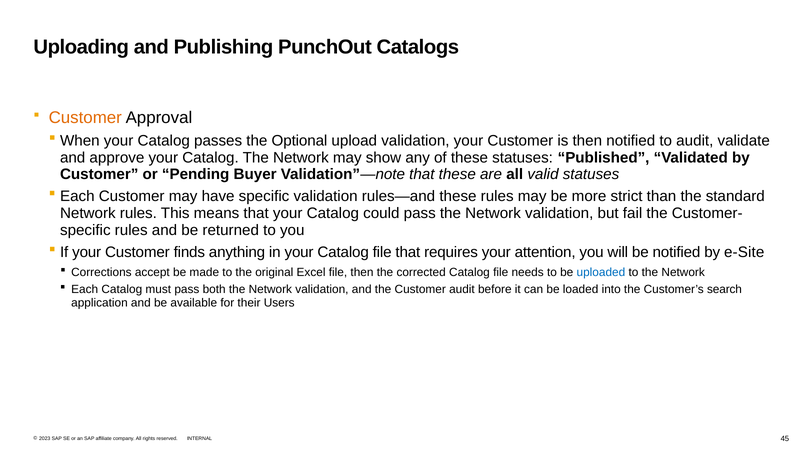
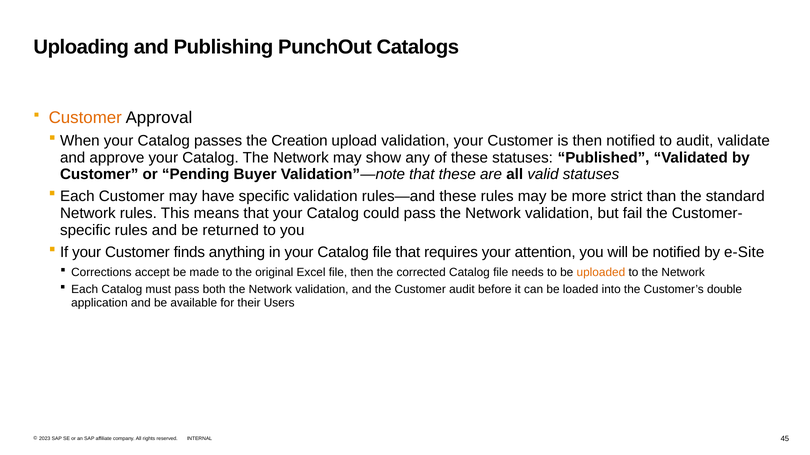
Optional: Optional -> Creation (300, 141)
uploaded colour: blue -> orange (601, 273)
search: search -> double (724, 290)
